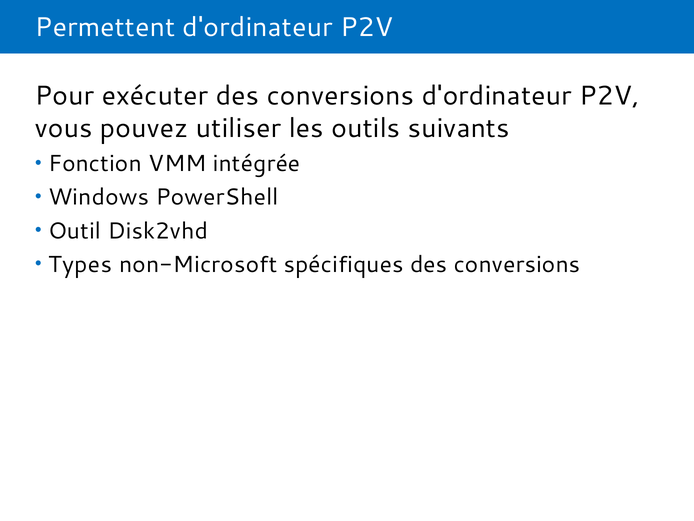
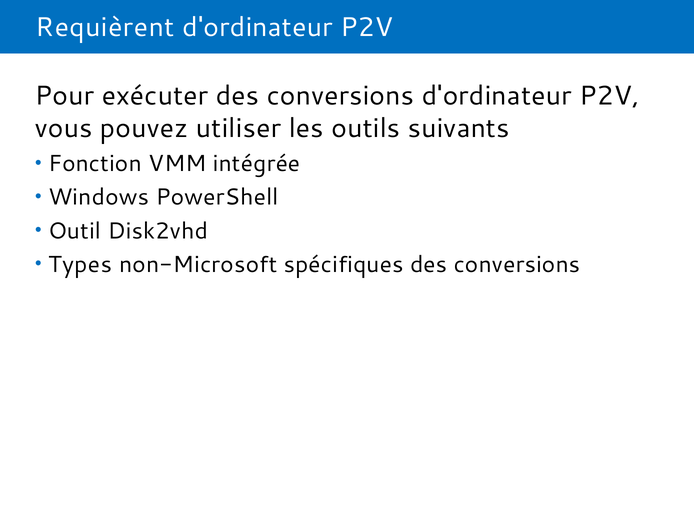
Permettent: Permettent -> Requièrent (105, 27)
